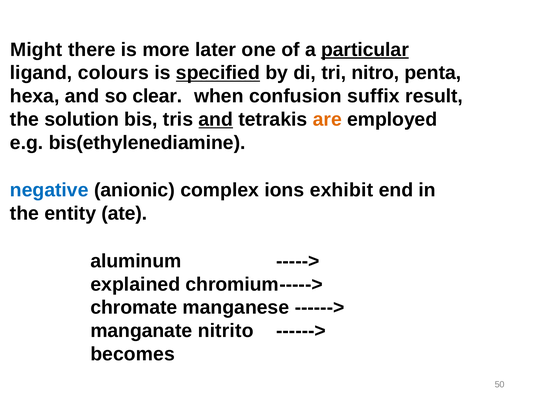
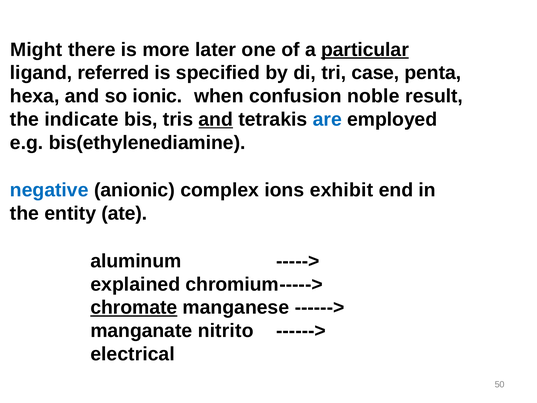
colours: colours -> referred (114, 73)
specified underline: present -> none (218, 73)
nitro: nitro -> case (375, 73)
clear: clear -> ionic (157, 96)
suffix: suffix -> noble (373, 96)
solution: solution -> indicate (81, 119)
are colour: orange -> blue (327, 119)
chromate underline: none -> present (134, 307)
becomes: becomes -> electrical (133, 354)
